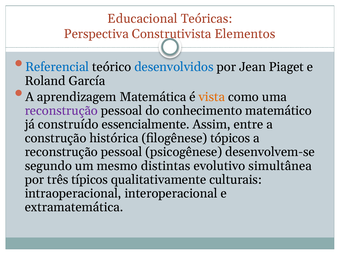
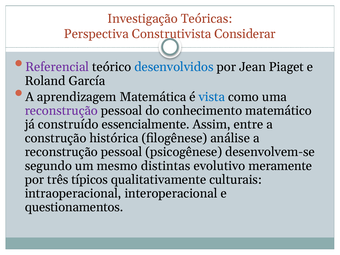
Educacional: Educacional -> Investigação (143, 19)
Elementos: Elementos -> Considerar (245, 34)
Referencial colour: blue -> purple (57, 67)
vista colour: orange -> blue (212, 97)
tópicos: tópicos -> análise (230, 138)
simultânea: simultânea -> meramente (280, 166)
extramatemática: extramatemática -> questionamentos (74, 207)
